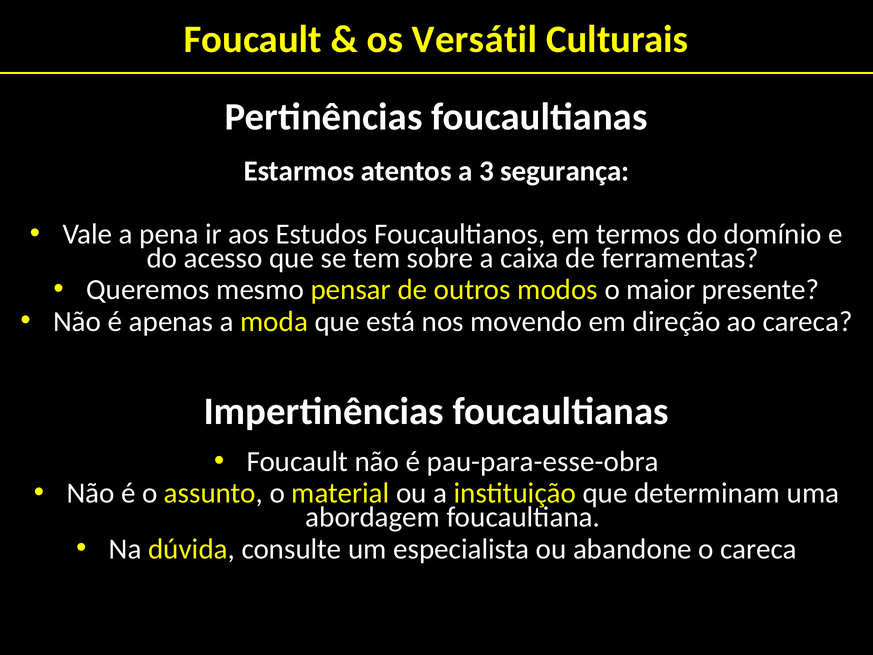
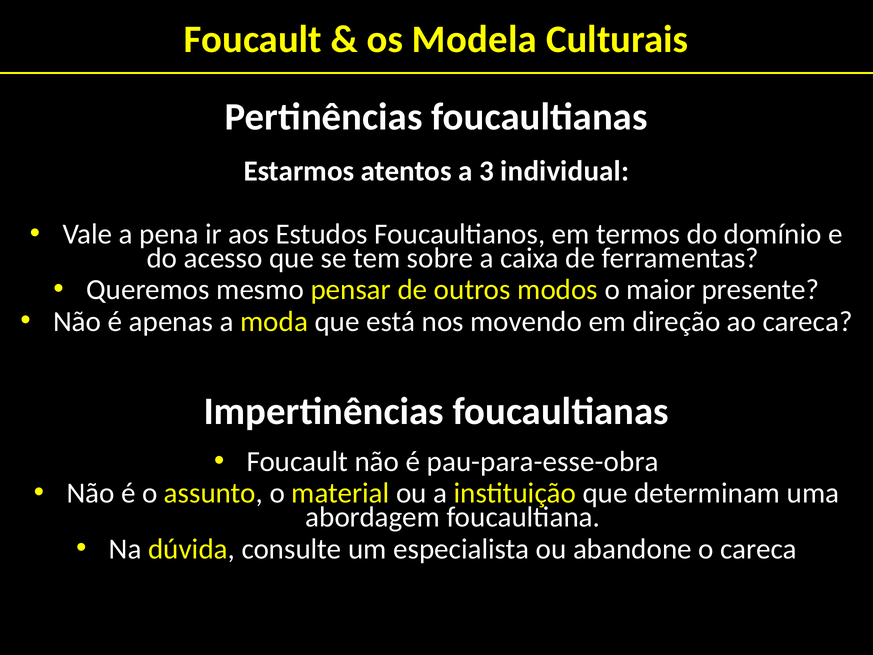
Versátil: Versátil -> Modela (474, 39)
segurança: segurança -> individual (565, 171)
